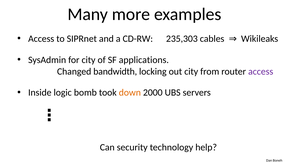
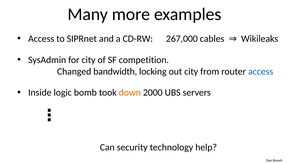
235,303: 235,303 -> 267,000 (182, 39)
applications: applications -> competition (144, 60)
access colour: purple -> blue (261, 71)
